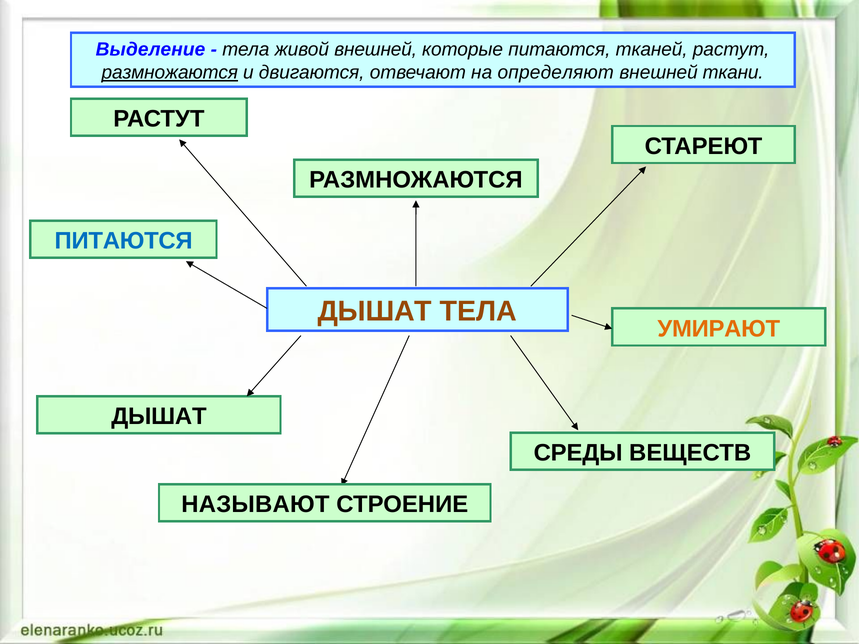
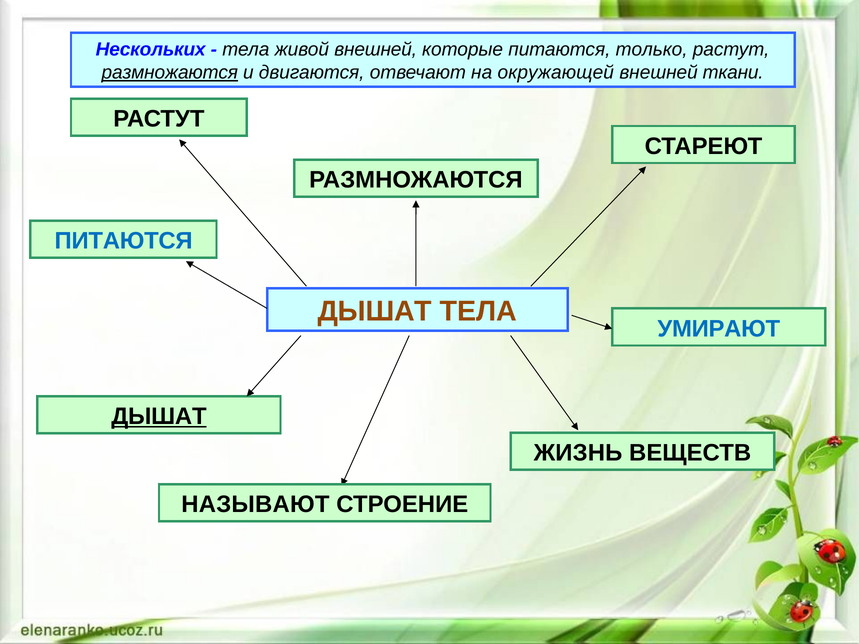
Выделение: Выделение -> Нескольких (151, 50)
тканей: тканей -> только (652, 50)
определяют: определяют -> окружающей (556, 73)
УМИРАЮТ colour: orange -> blue (719, 329)
ДЫШАТ underline: none -> present (159, 417)
СРЕДЫ: СРЕДЫ -> ЖИЗНЬ (578, 453)
